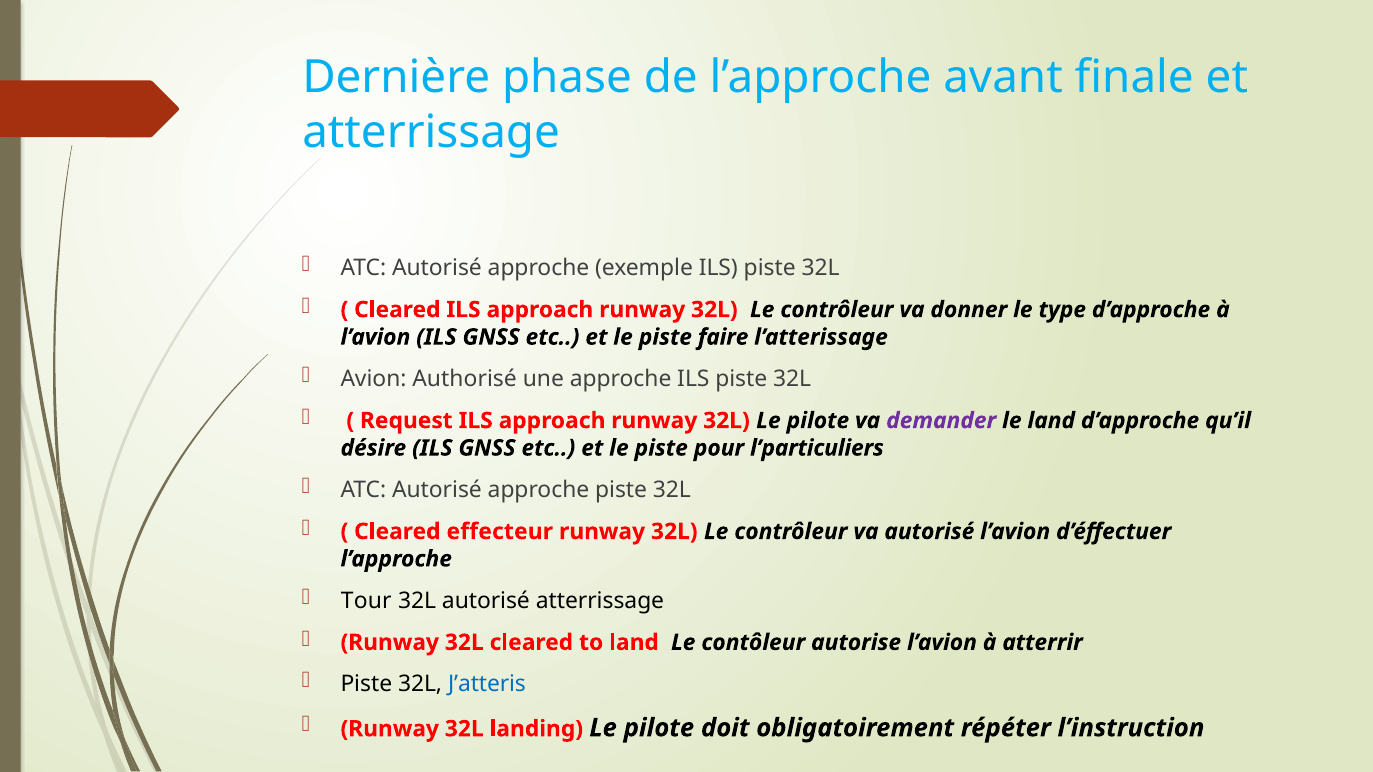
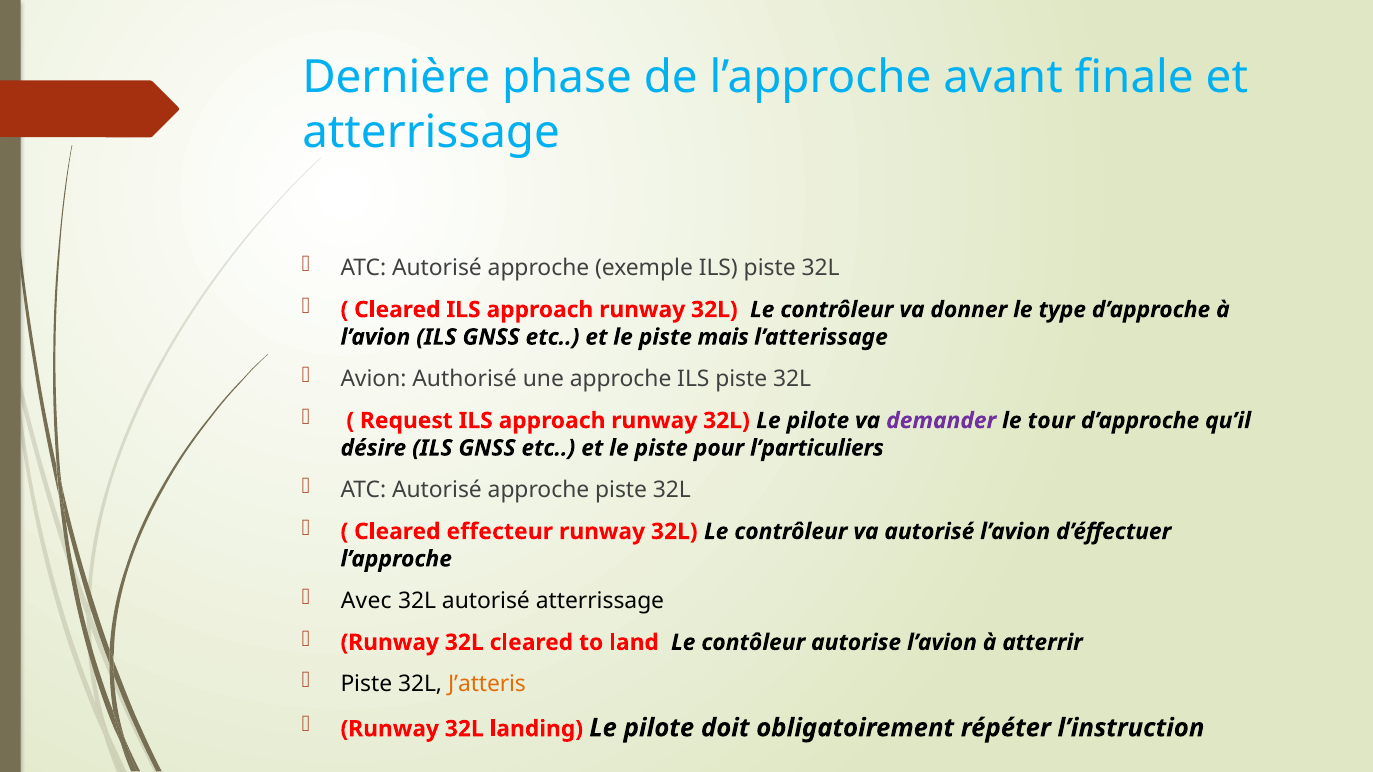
faire: faire -> mais (723, 337)
le land: land -> tour (1051, 421)
Tour: Tour -> Avec (366, 601)
J’atteris colour: blue -> orange (487, 684)
